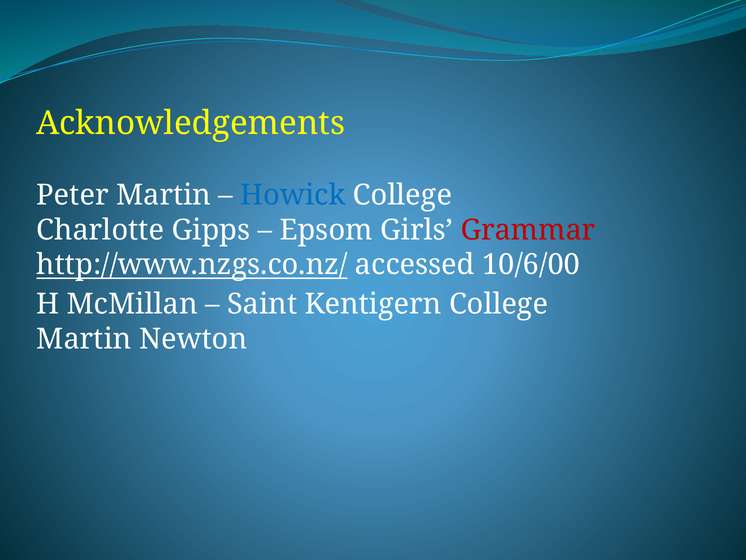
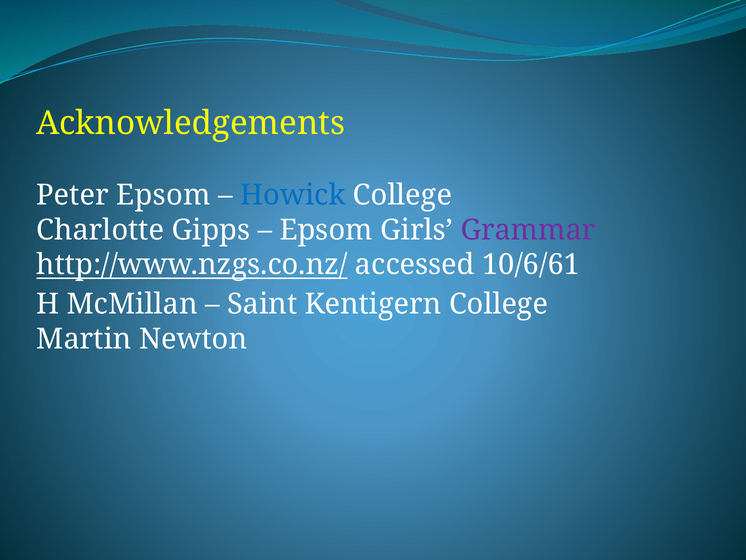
Peter Martin: Martin -> Epsom (163, 195)
Grammar colour: red -> purple (528, 230)
10/6/00: 10/6/00 -> 10/6/61 (531, 265)
